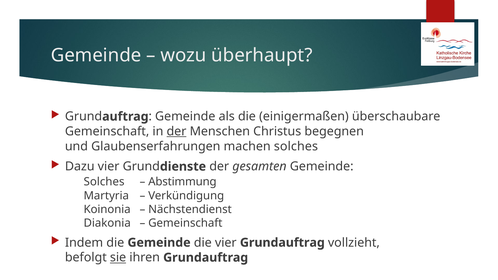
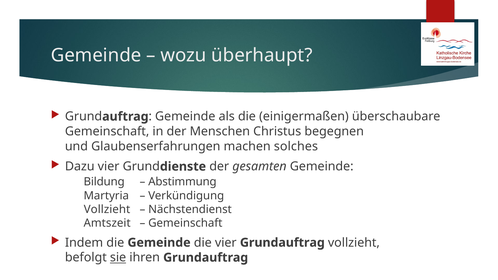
der underline: present -> none (177, 131)
Solches: Solches -> Bildung (104, 182)
Koinonia: Koinonia -> Vollzieht (107, 209)
Diakonia: Diakonia -> Amtszeit (107, 223)
